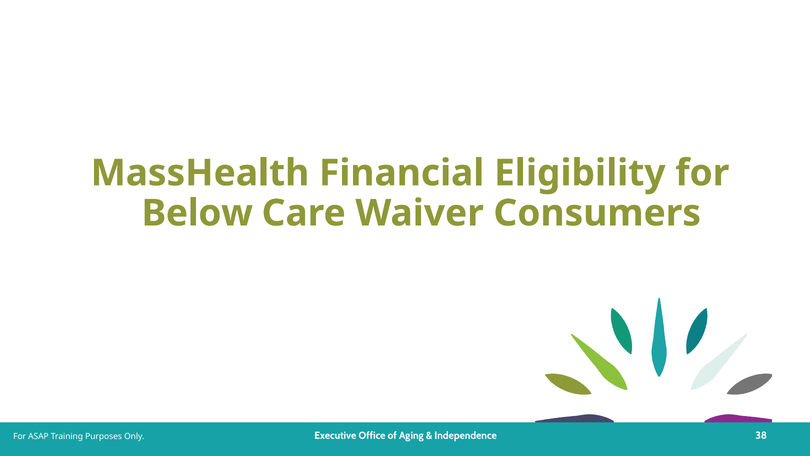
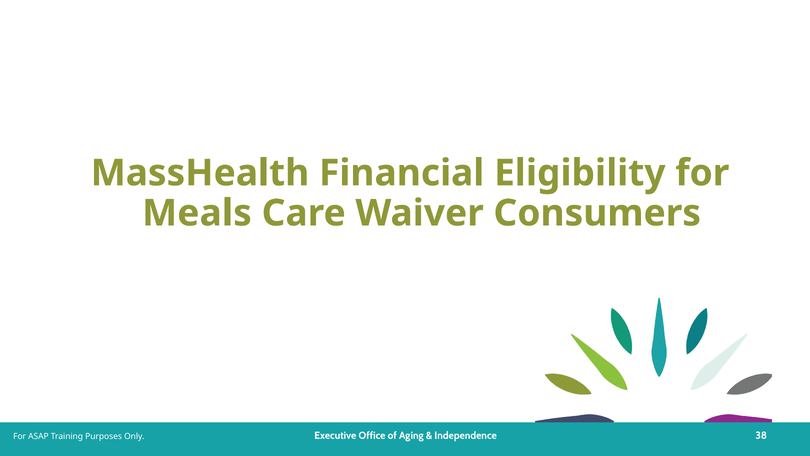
Below: Below -> Meals (197, 213)
